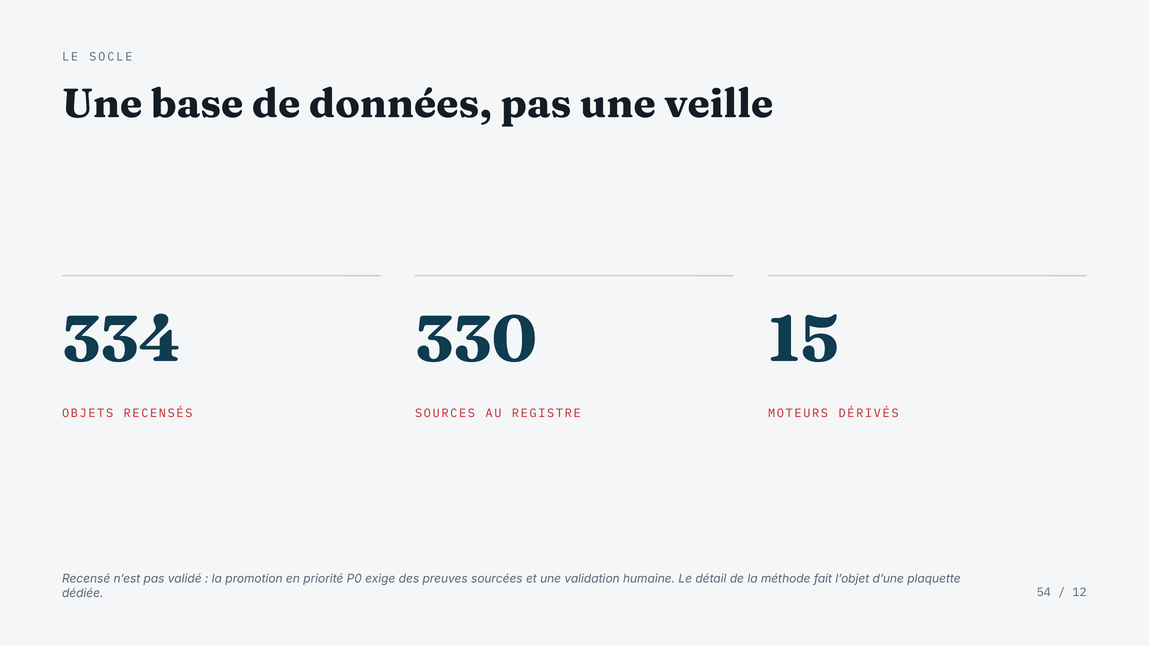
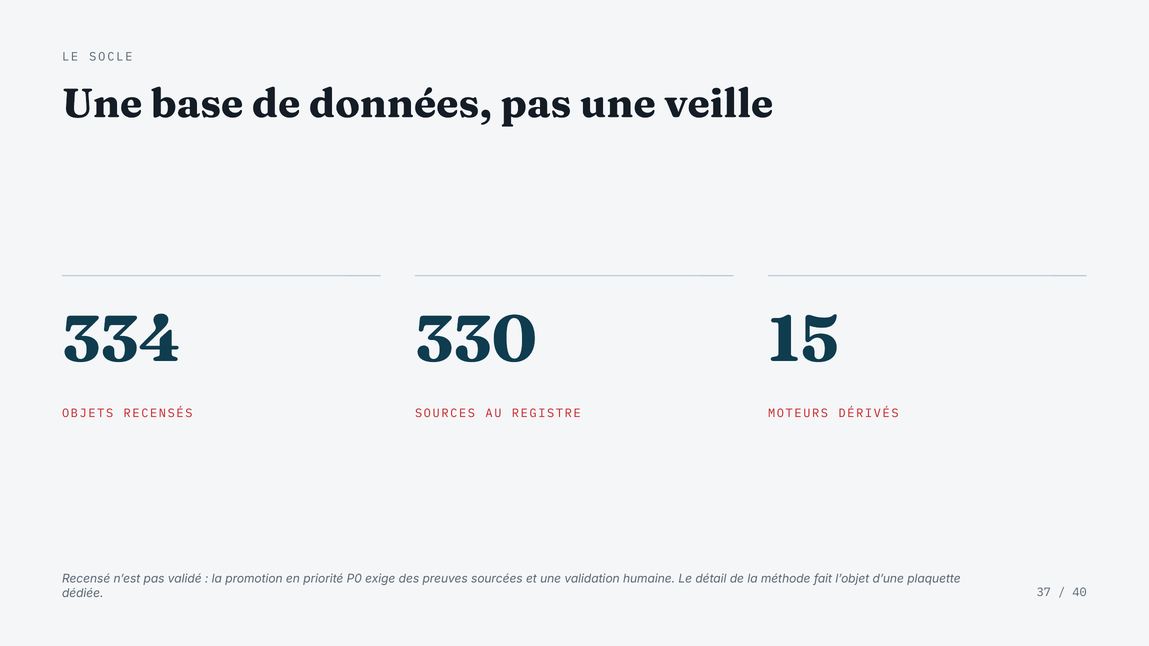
54: 54 -> 37 (1044, 593)
12: 12 -> 40 (1080, 593)
